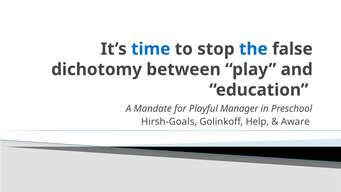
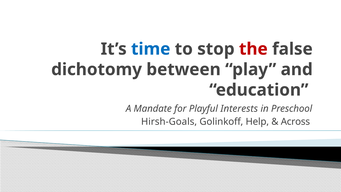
the colour: blue -> red (253, 49)
Manager: Manager -> Interests (239, 109)
Aware: Aware -> Across (295, 122)
